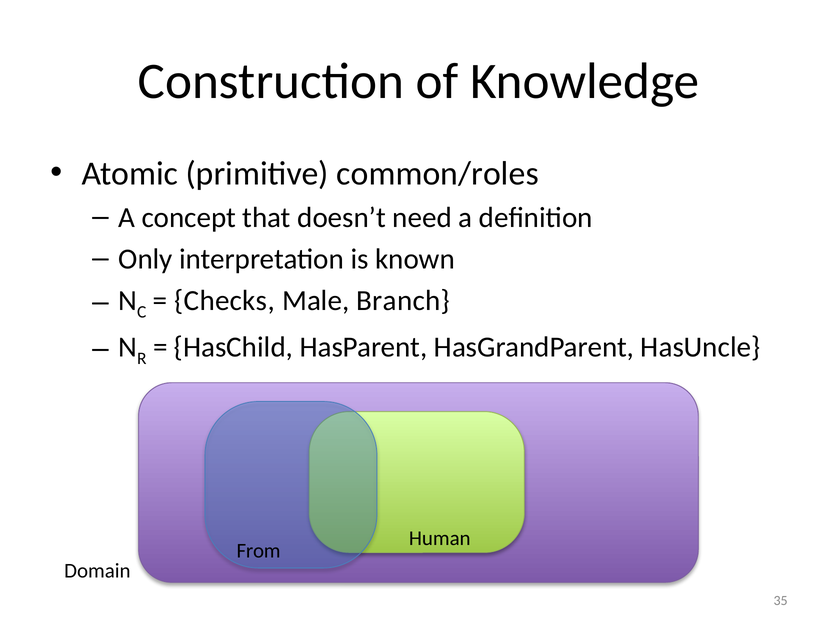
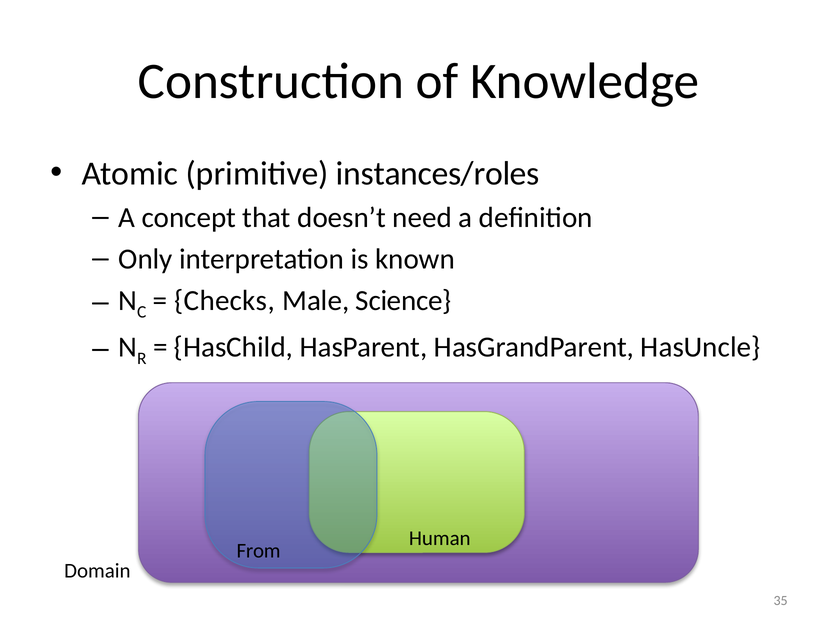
common/roles: common/roles -> instances/roles (438, 173)
Branch: Branch -> Science (403, 300)
